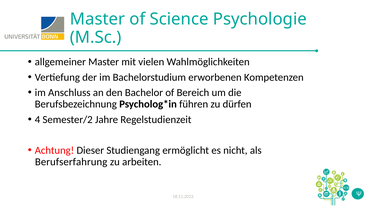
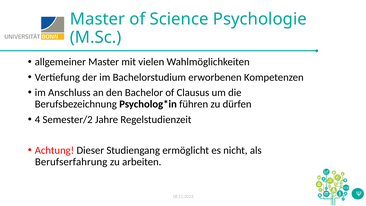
Bereich: Bereich -> Clausus (193, 93)
